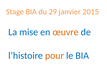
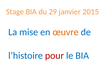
pour colour: orange -> red (55, 56)
